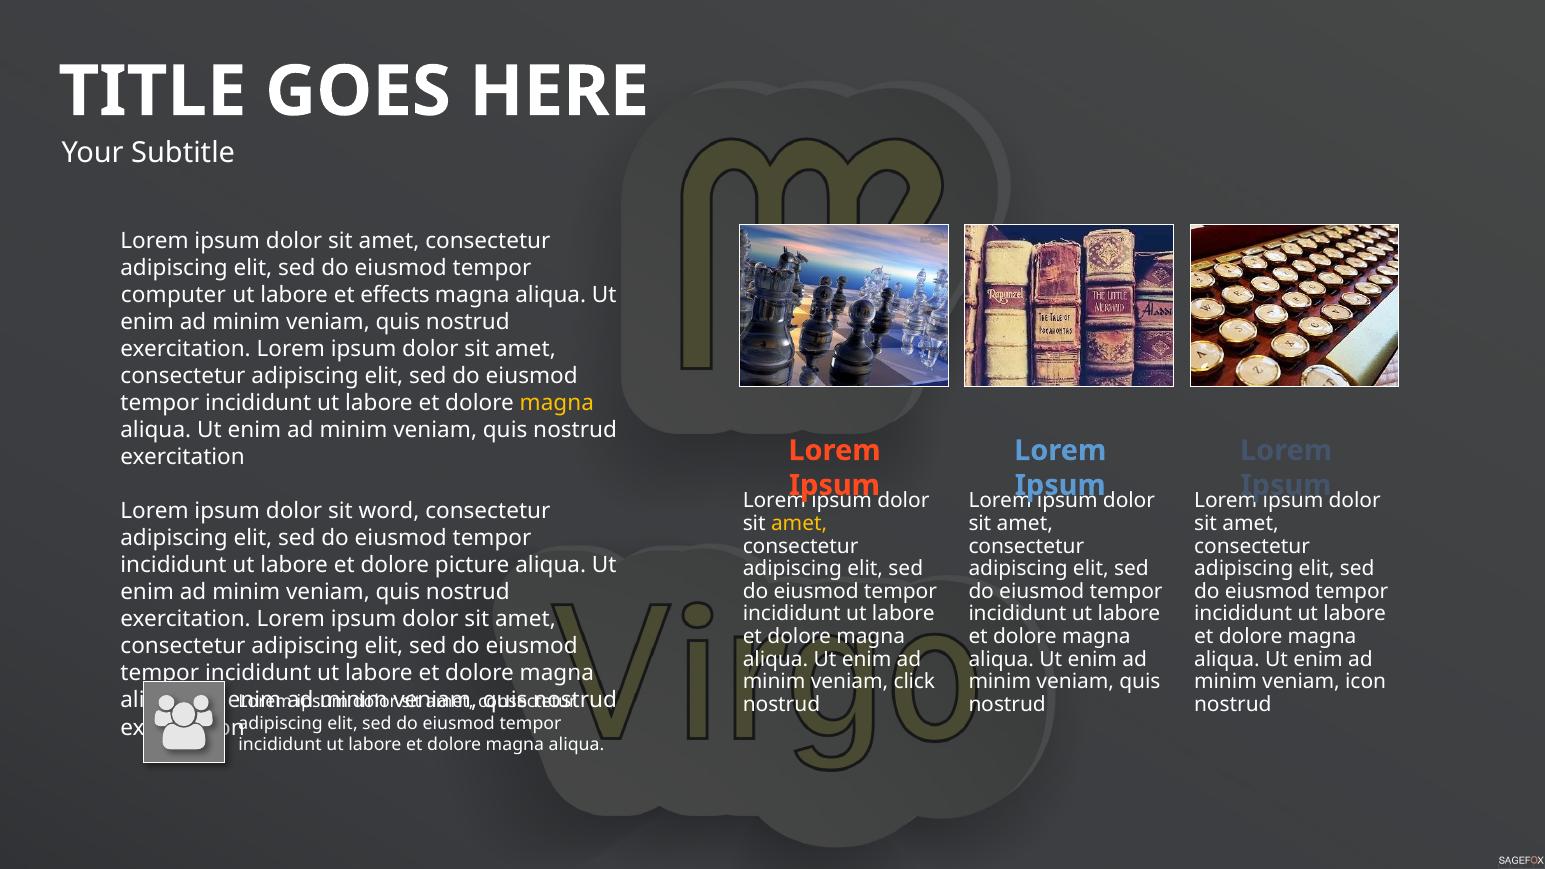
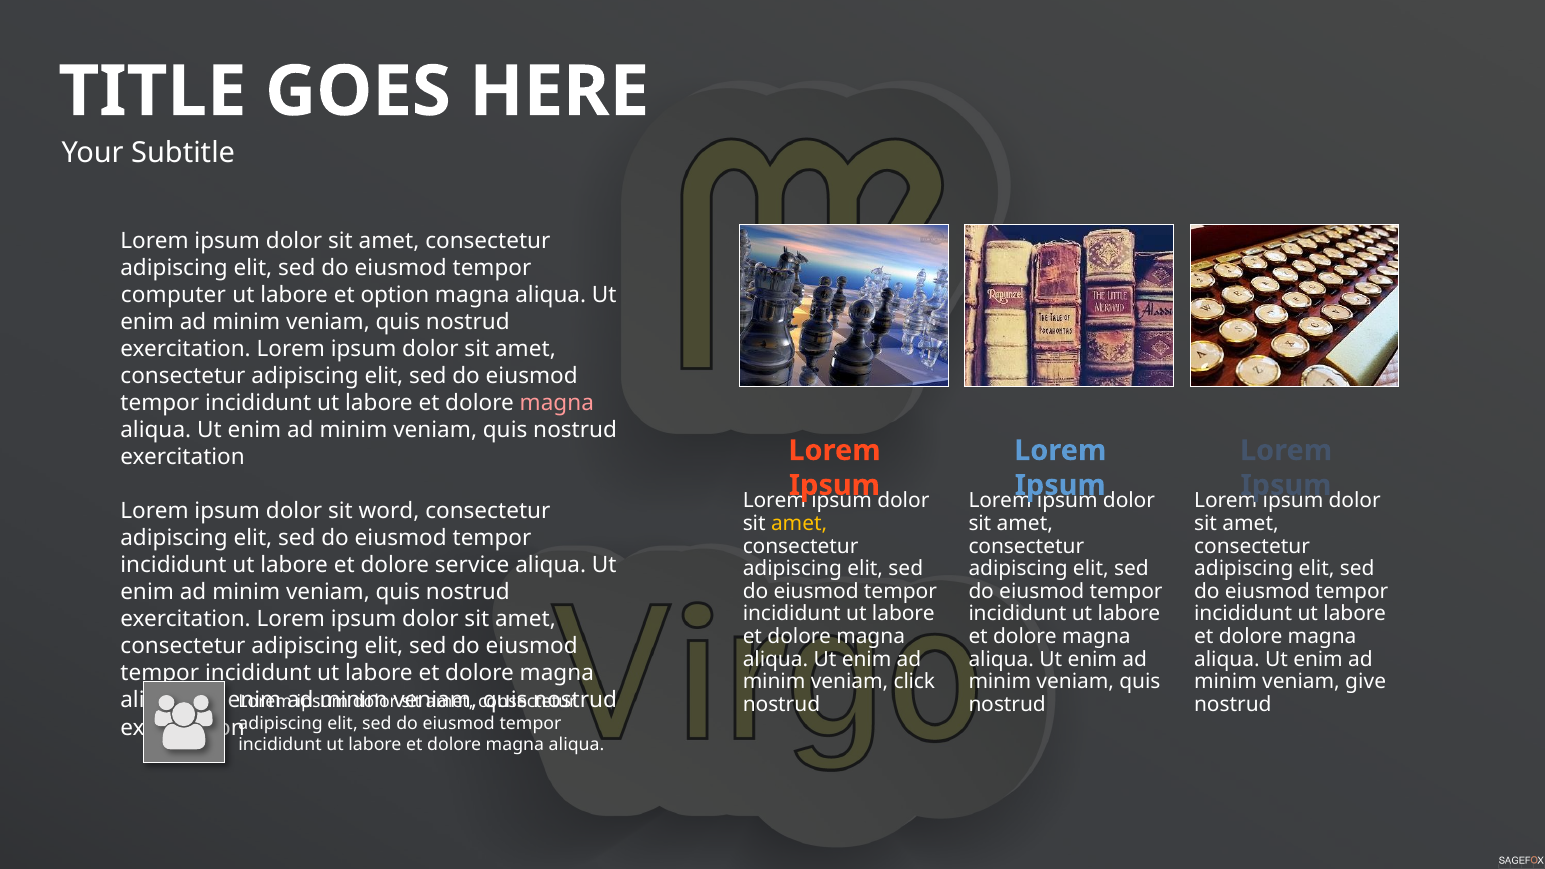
effects: effects -> option (395, 295)
magna colour: yellow -> pink (557, 403)
picture: picture -> service (472, 565)
icon: icon -> give (1366, 682)
